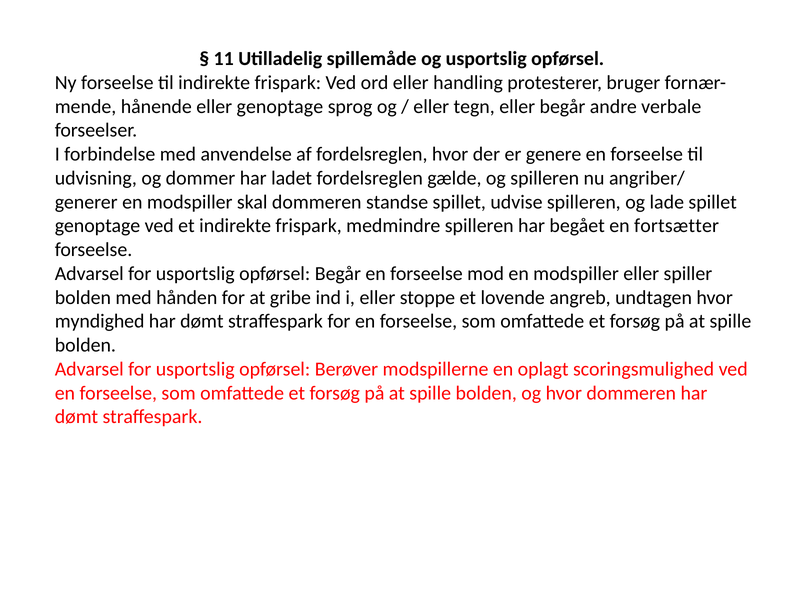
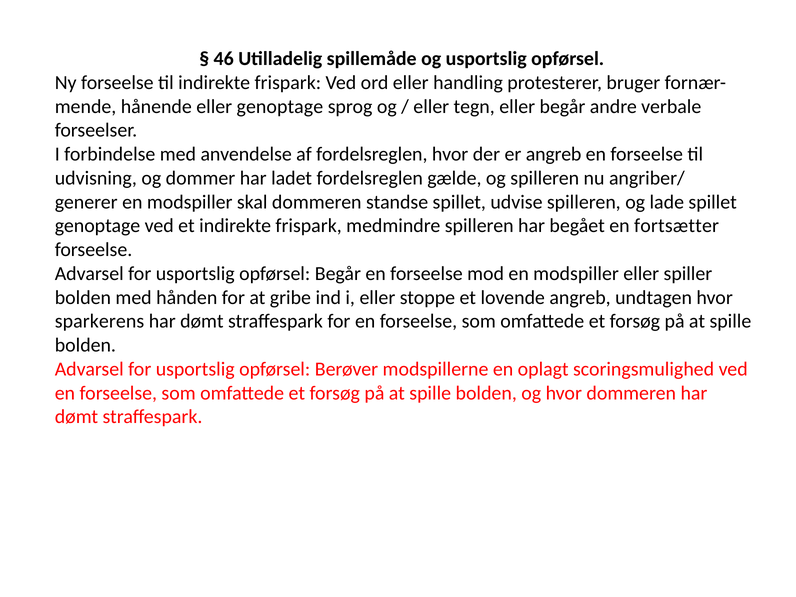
11: 11 -> 46 (224, 59)
er genere: genere -> angreb (554, 154)
myndighed: myndighed -> sparkerens (100, 321)
